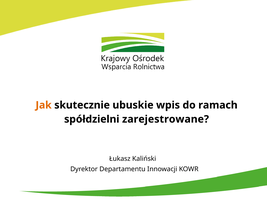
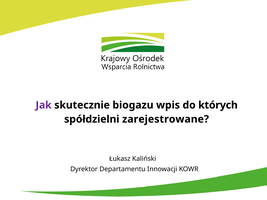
Jak colour: orange -> purple (44, 105)
ubuskie: ubuskie -> biogazu (133, 105)
ramach: ramach -> których (218, 105)
